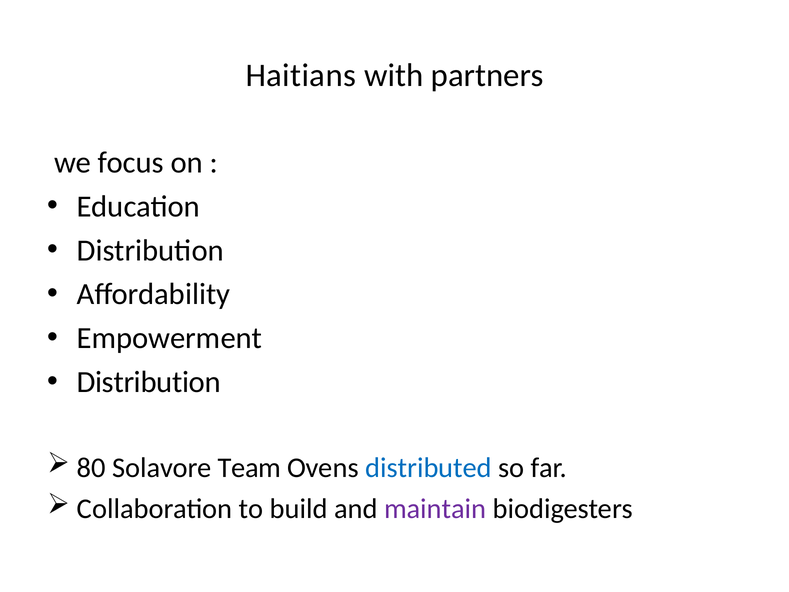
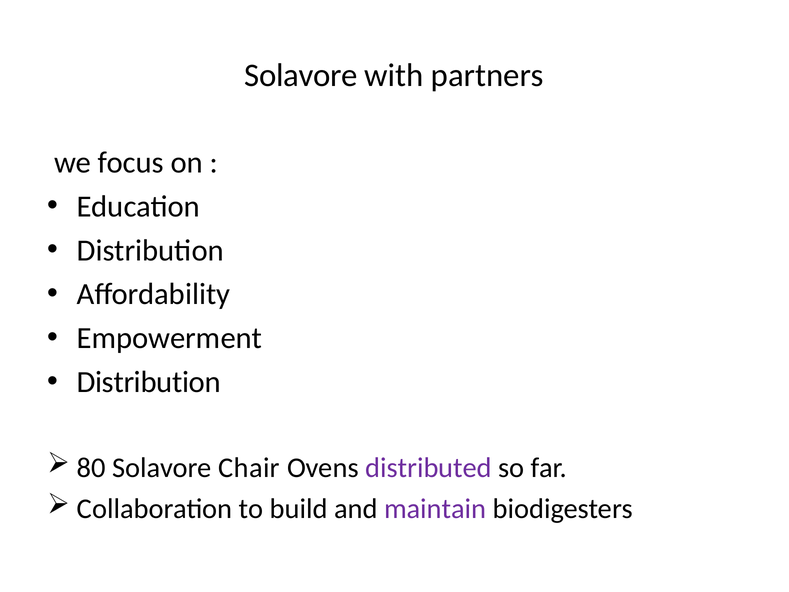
Haitians: Haitians -> Solavore (301, 75)
Team: Team -> Chair (249, 468)
distributed colour: blue -> purple (429, 468)
